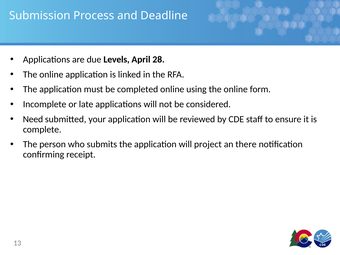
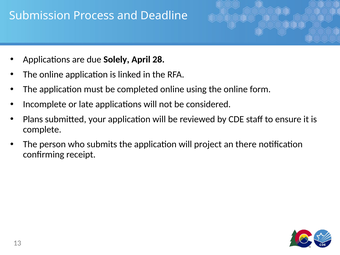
Levels: Levels -> Solely (116, 59)
Need: Need -> Plans (33, 119)
